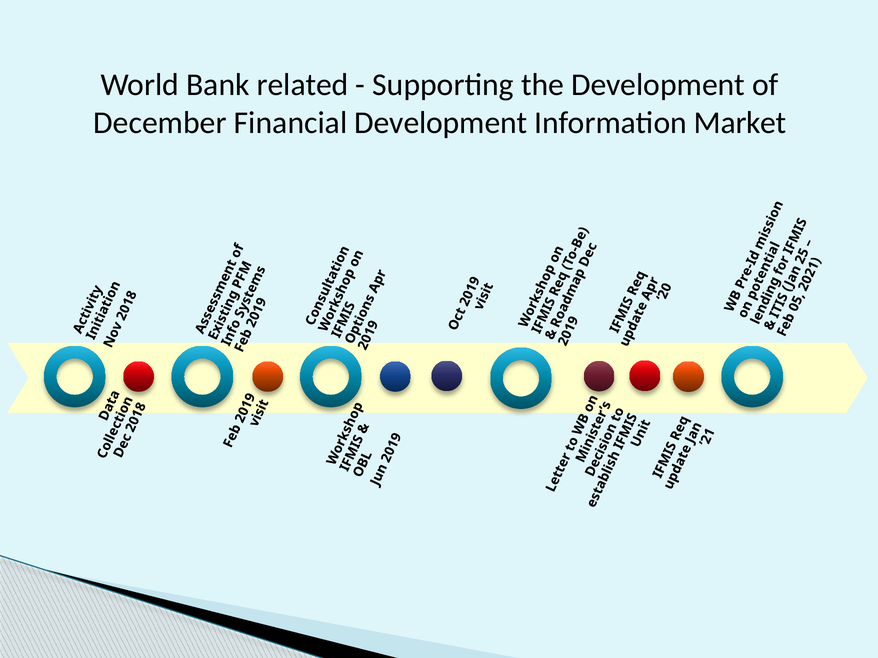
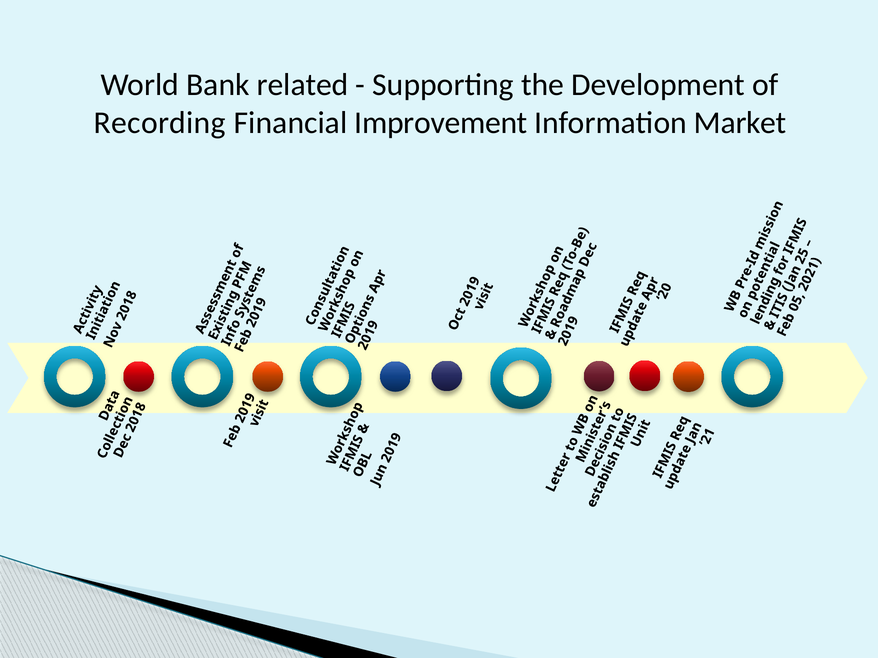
December: December -> Recording (160, 123)
Financial Development: Development -> Improvement (441, 123)
